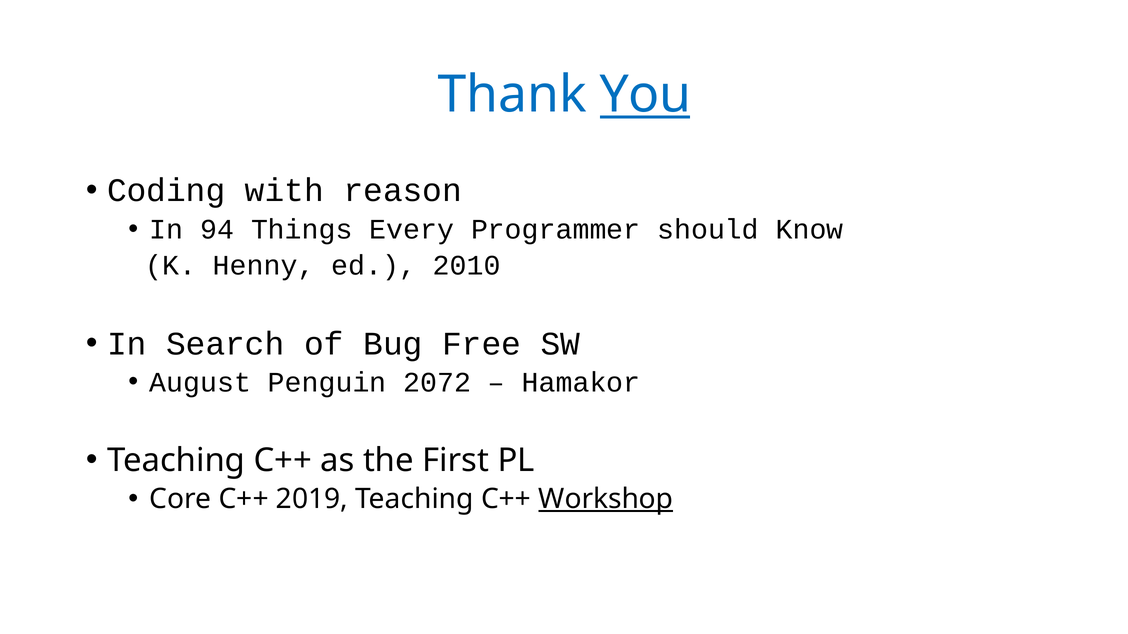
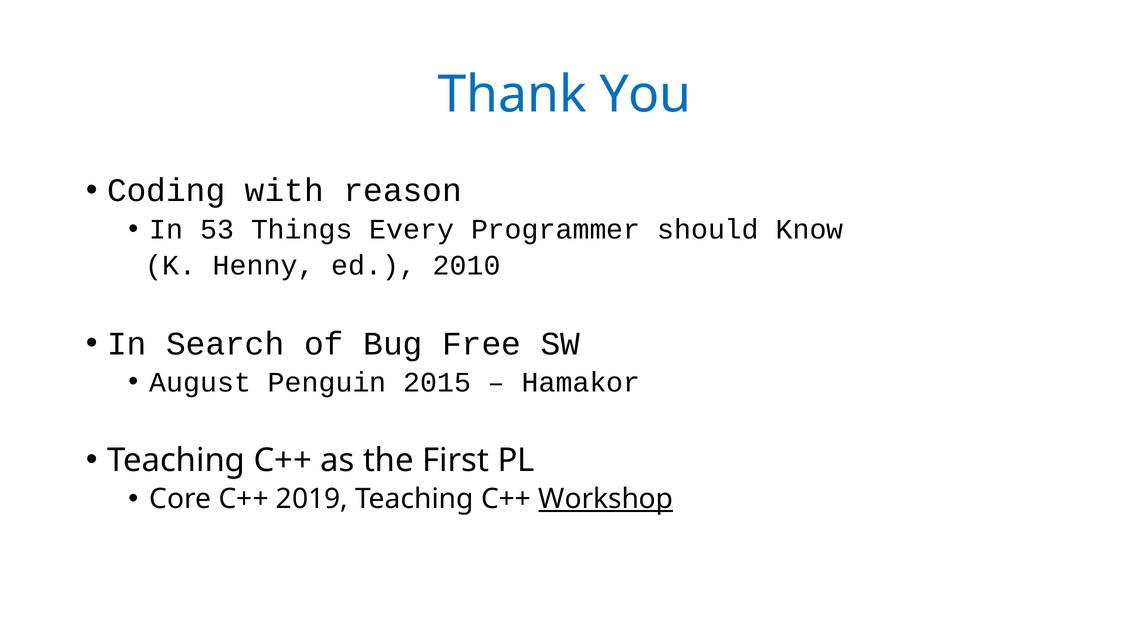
You underline: present -> none (645, 95)
94: 94 -> 53 (217, 230)
2072: 2072 -> 2015 (437, 383)
